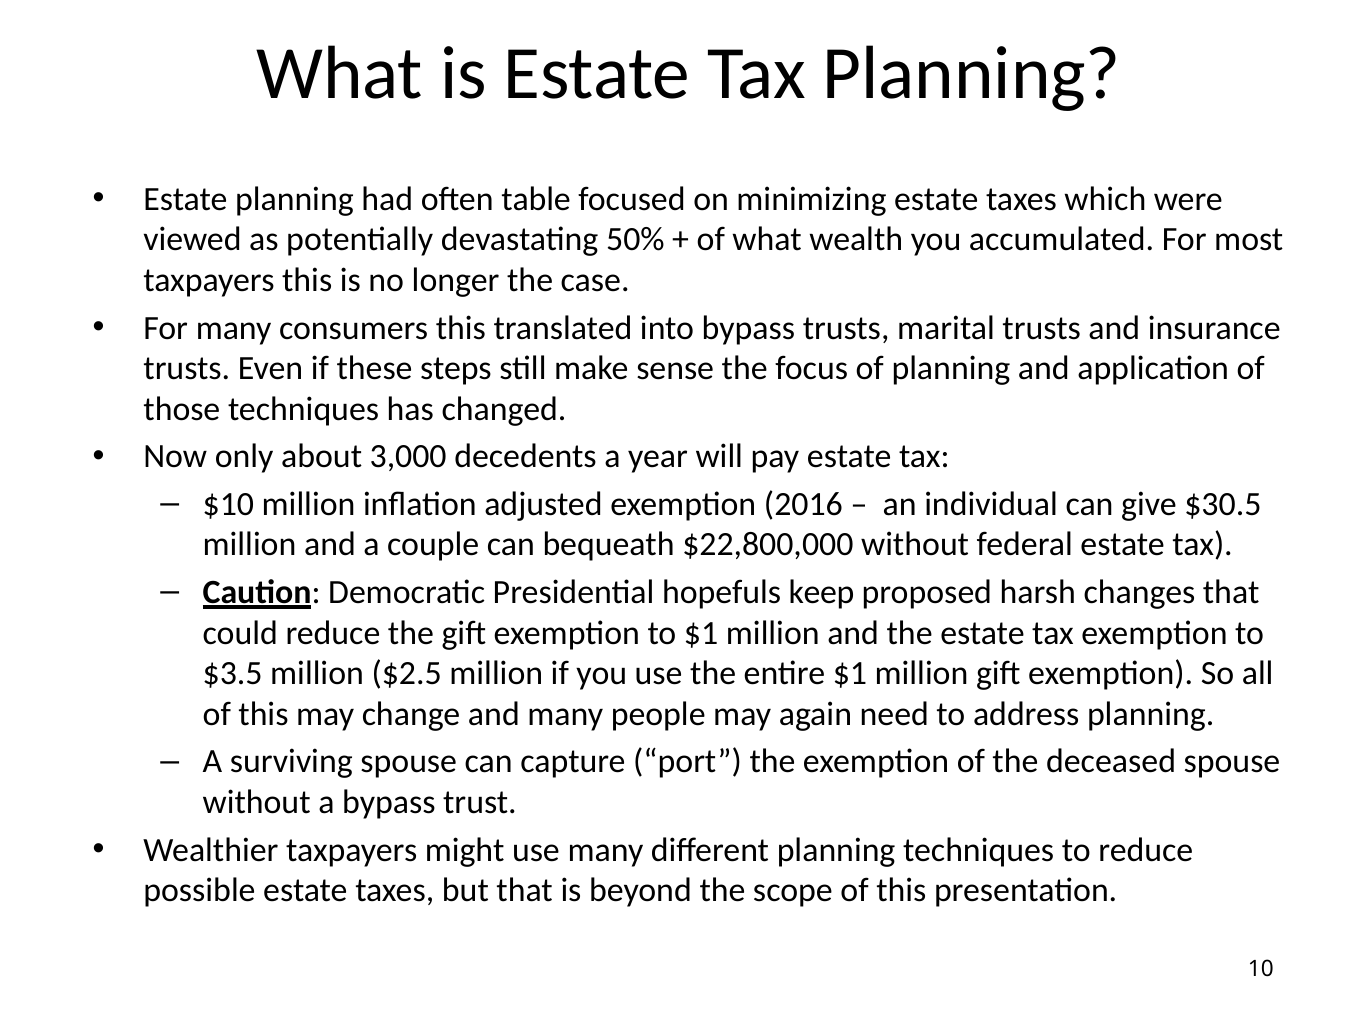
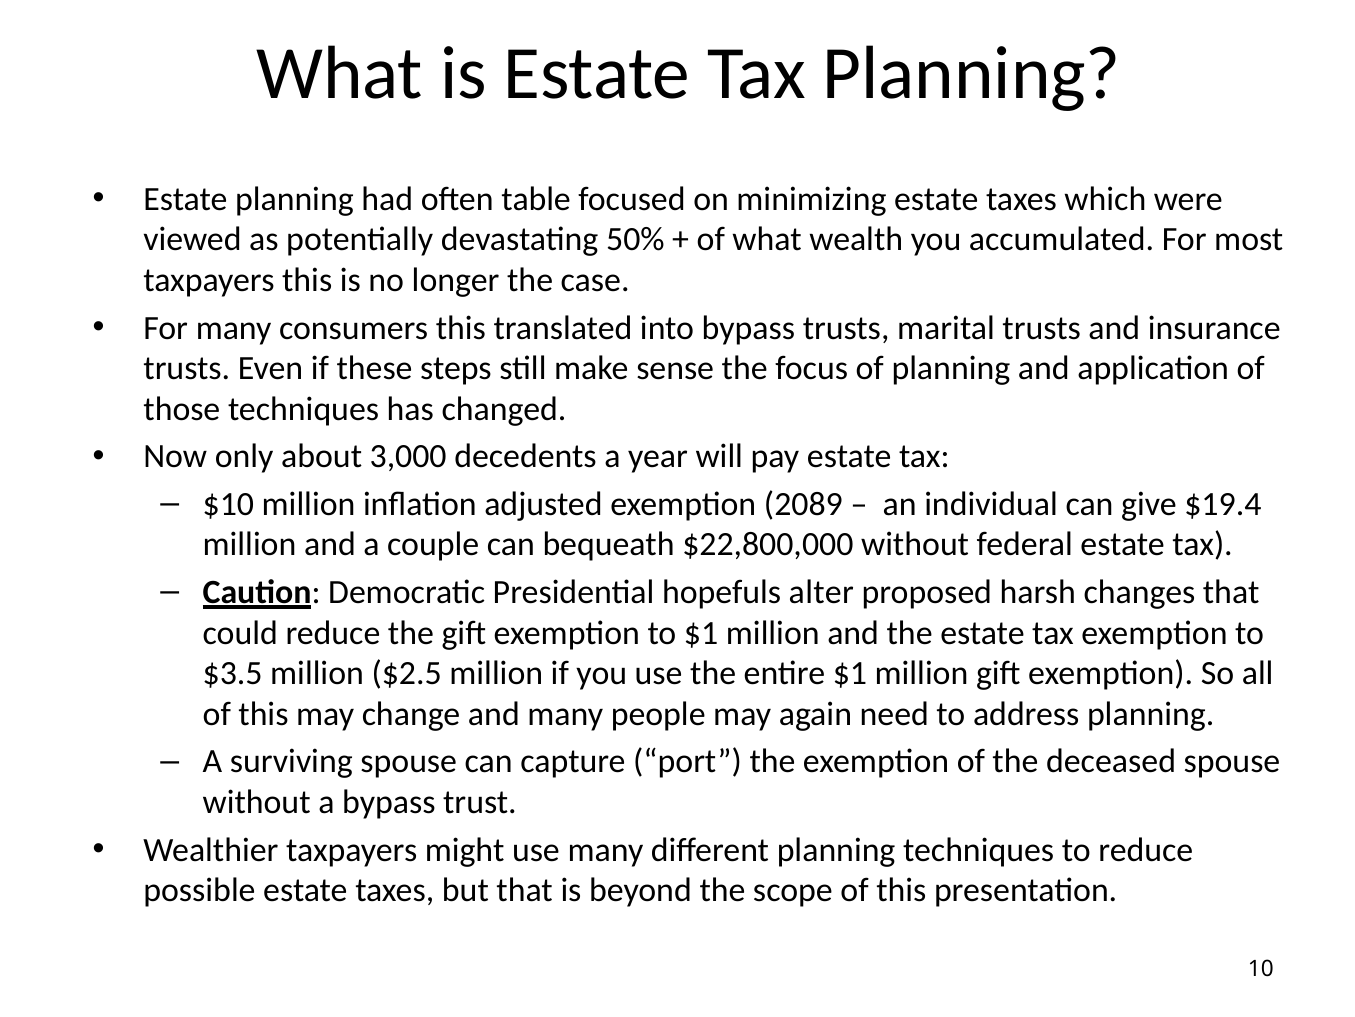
2016: 2016 -> 2089 (803, 504)
$30.5: $30.5 -> $19.4 (1223, 504)
keep: keep -> alter (821, 592)
